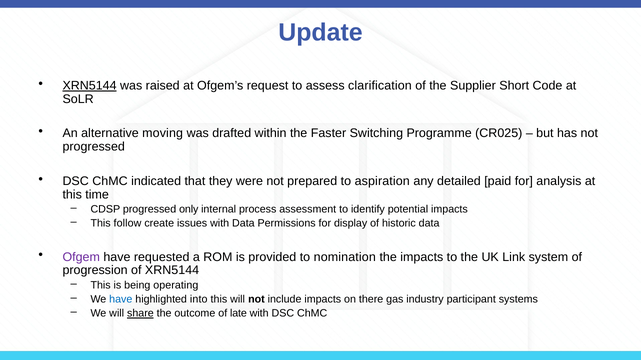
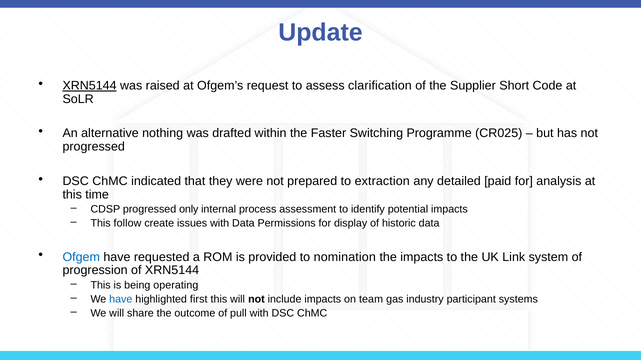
moving: moving -> nothing (163, 134)
aspiration: aspiration -> extraction (382, 181)
Ofgem colour: purple -> blue (81, 257)
into: into -> first (199, 300)
there: there -> team (371, 300)
share underline: present -> none (140, 314)
late: late -> pull (238, 314)
